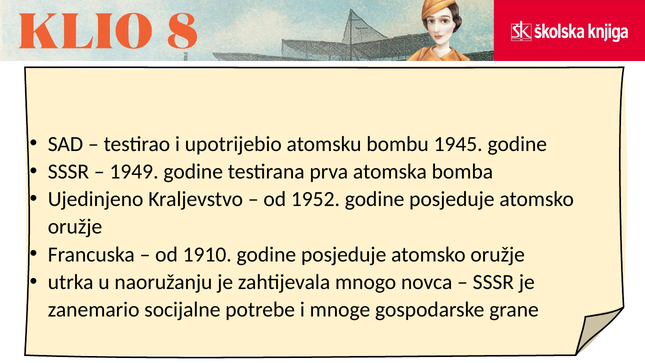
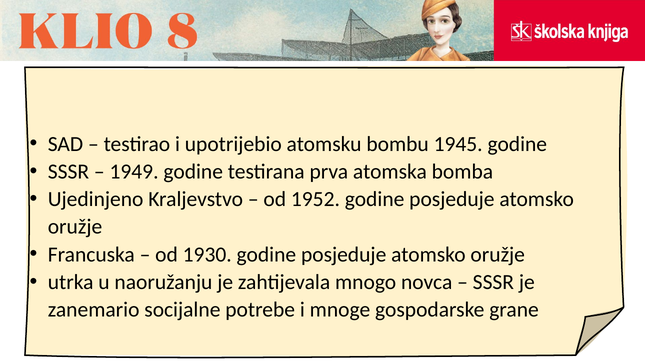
1910: 1910 -> 1930 (207, 254)
